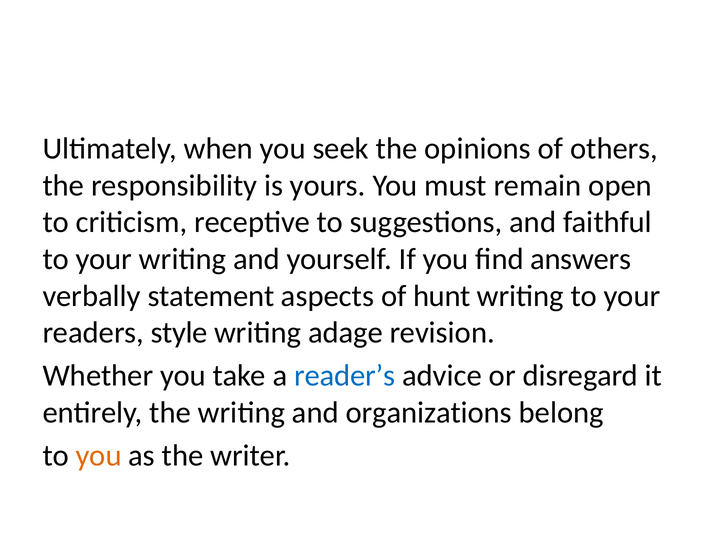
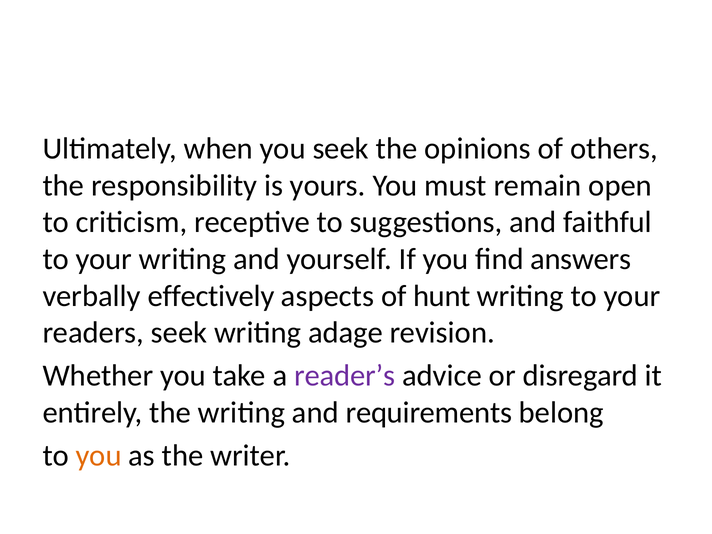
statement: statement -> effectively (211, 296)
readers style: style -> seek (179, 333)
reader’s colour: blue -> purple (345, 376)
organizations: organizations -> requirements (429, 413)
